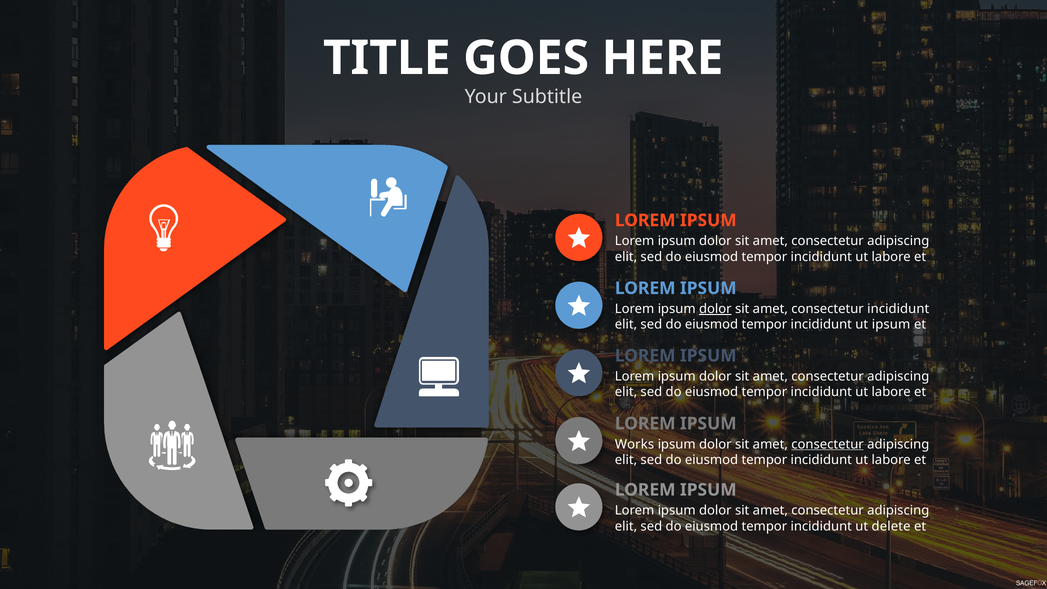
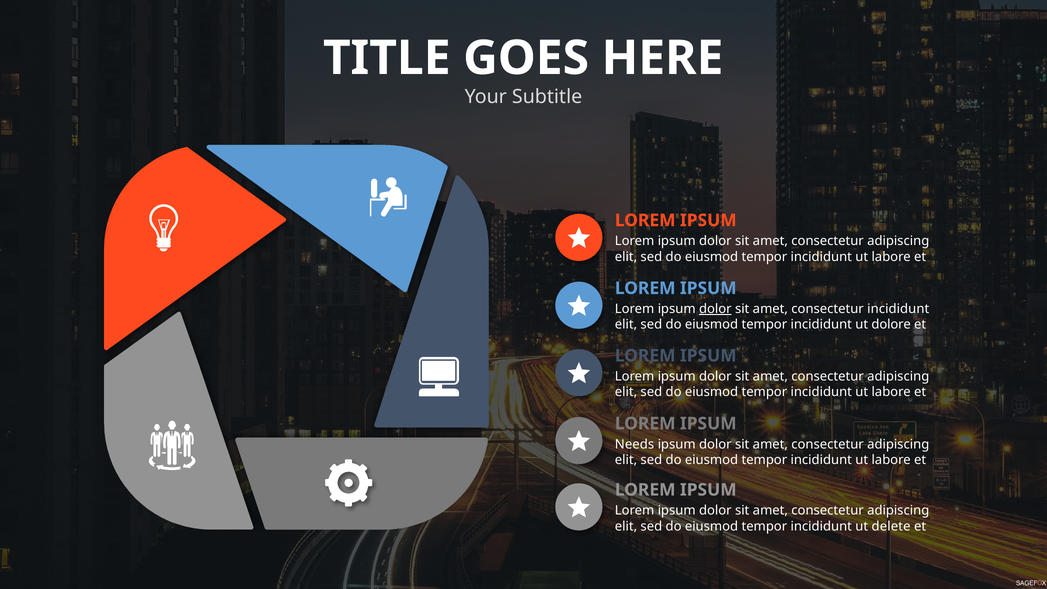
ut ipsum: ipsum -> dolore (891, 325)
Works: Works -> Needs (635, 444)
consectetur underline: present -> none (828, 444)
